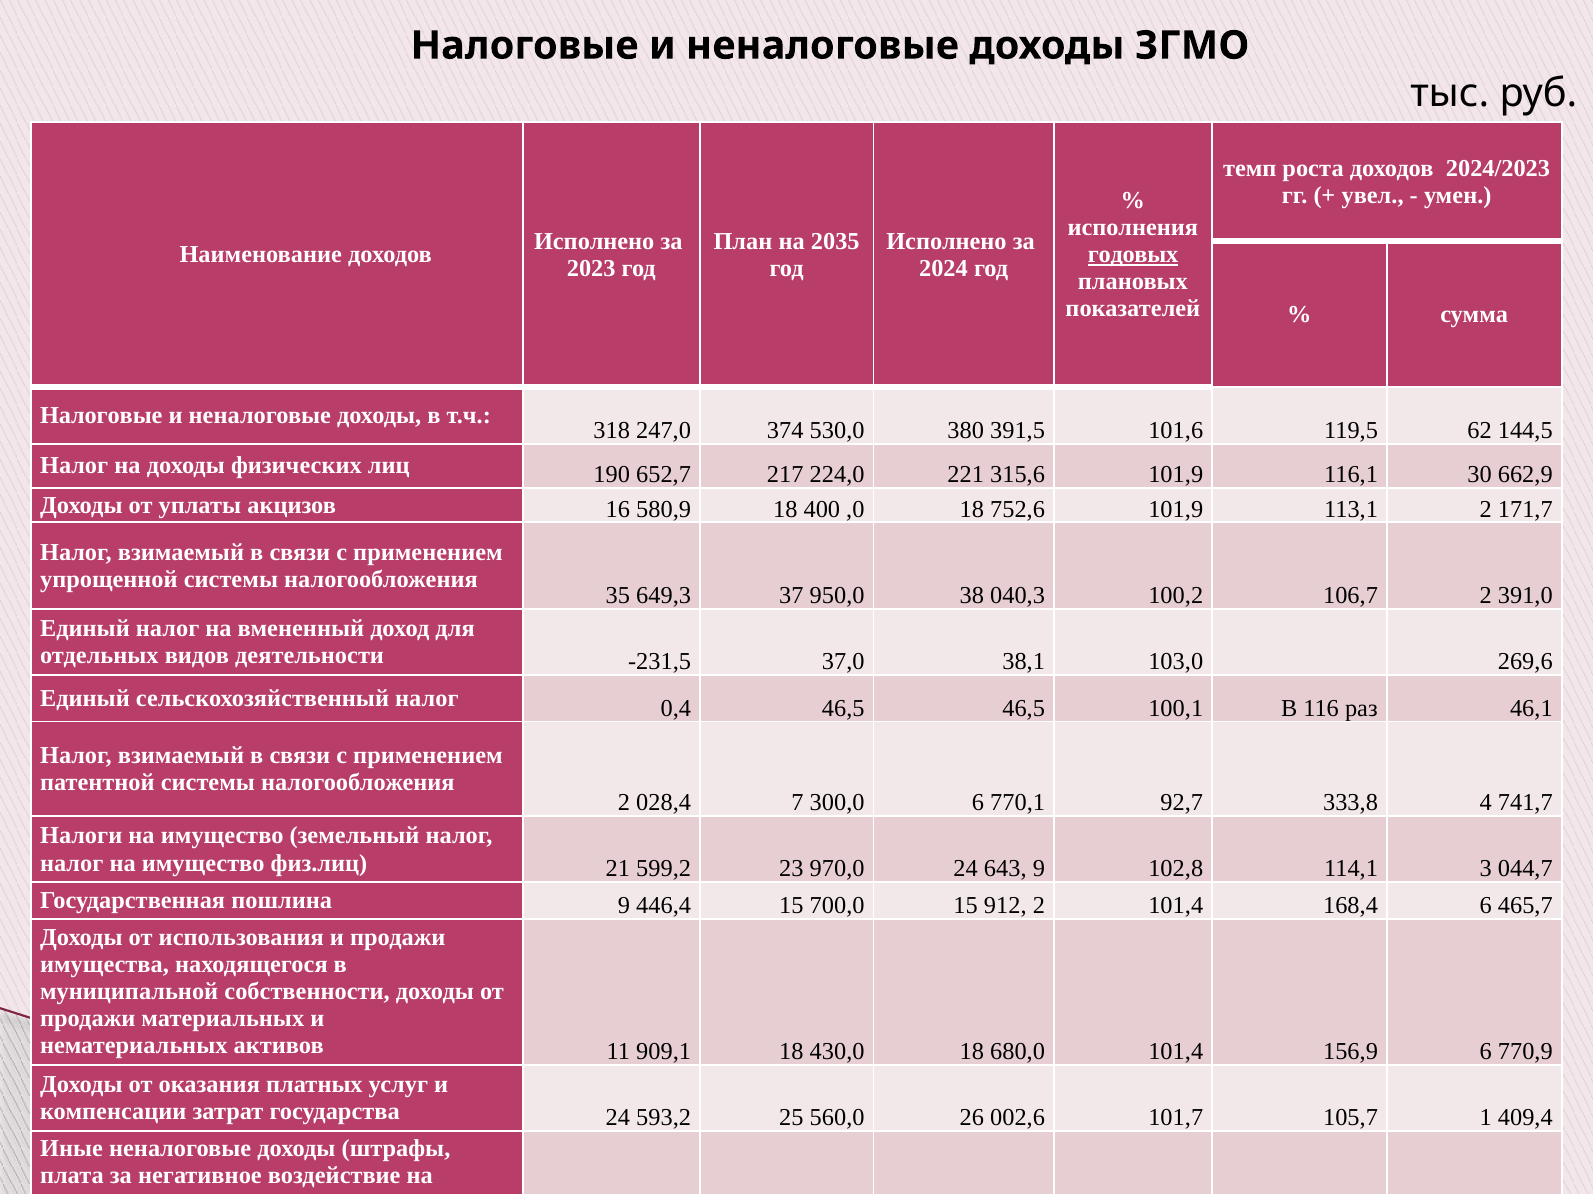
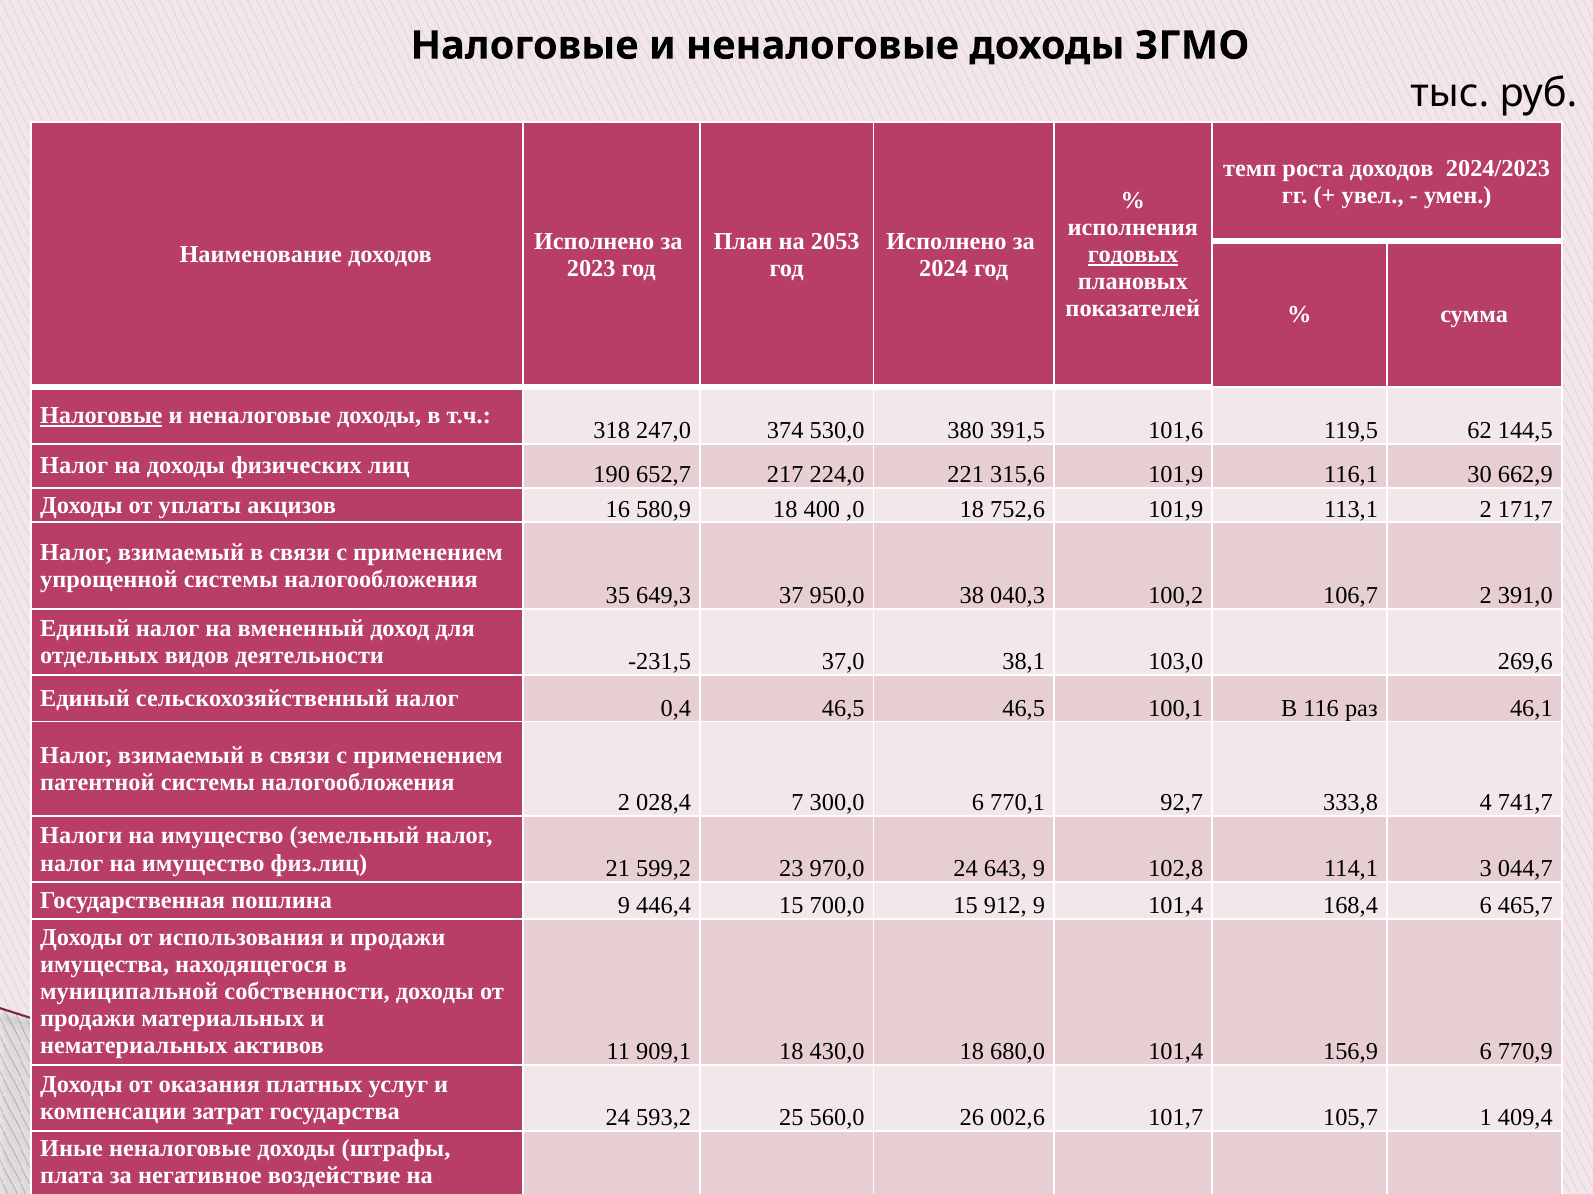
2035: 2035 -> 2053 (835, 241)
Налоговые underline: none -> present (101, 416)
912 2: 2 -> 9 (1039, 906)
